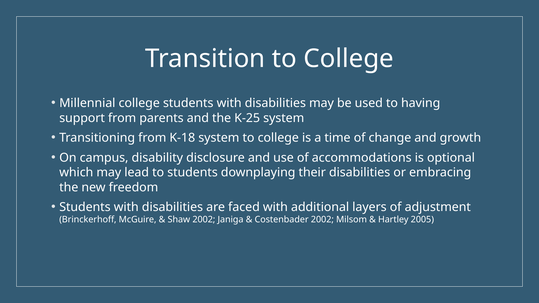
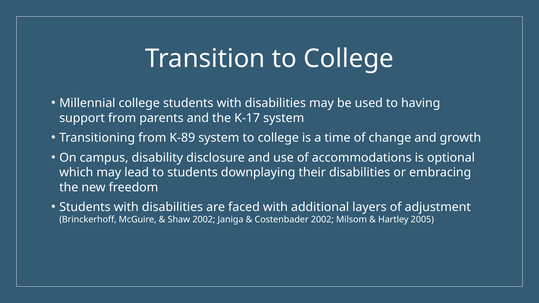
K-25: K-25 -> K-17 (247, 118)
K-18: K-18 -> K-89 (182, 138)
